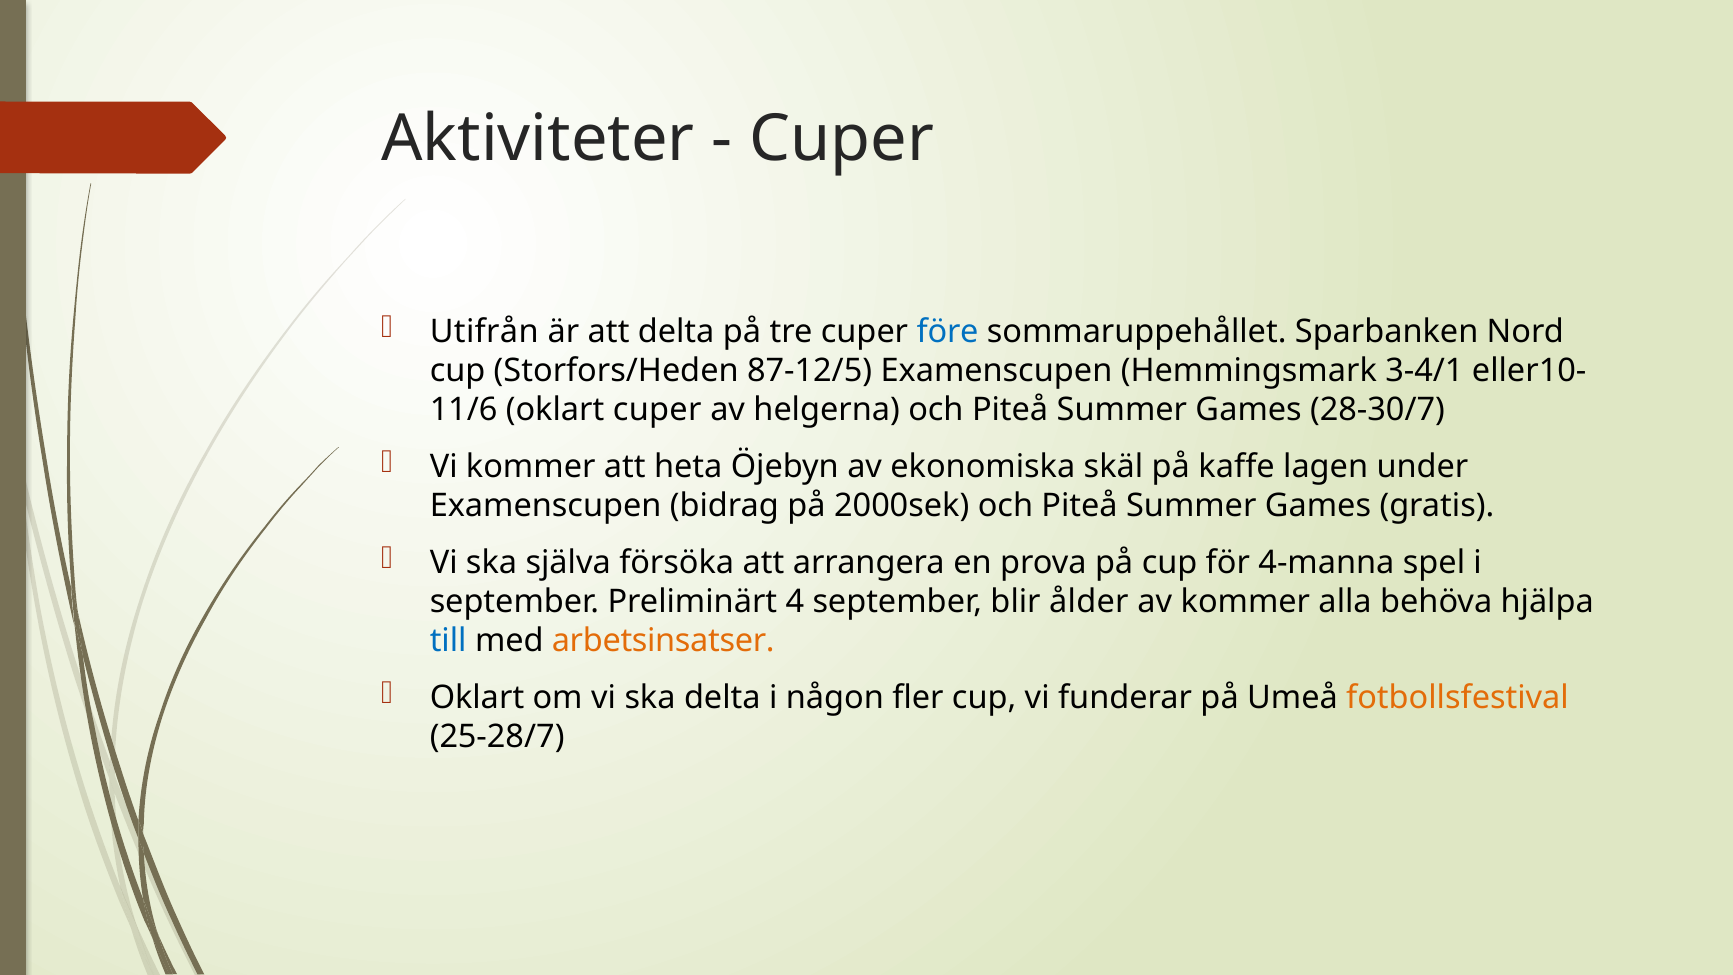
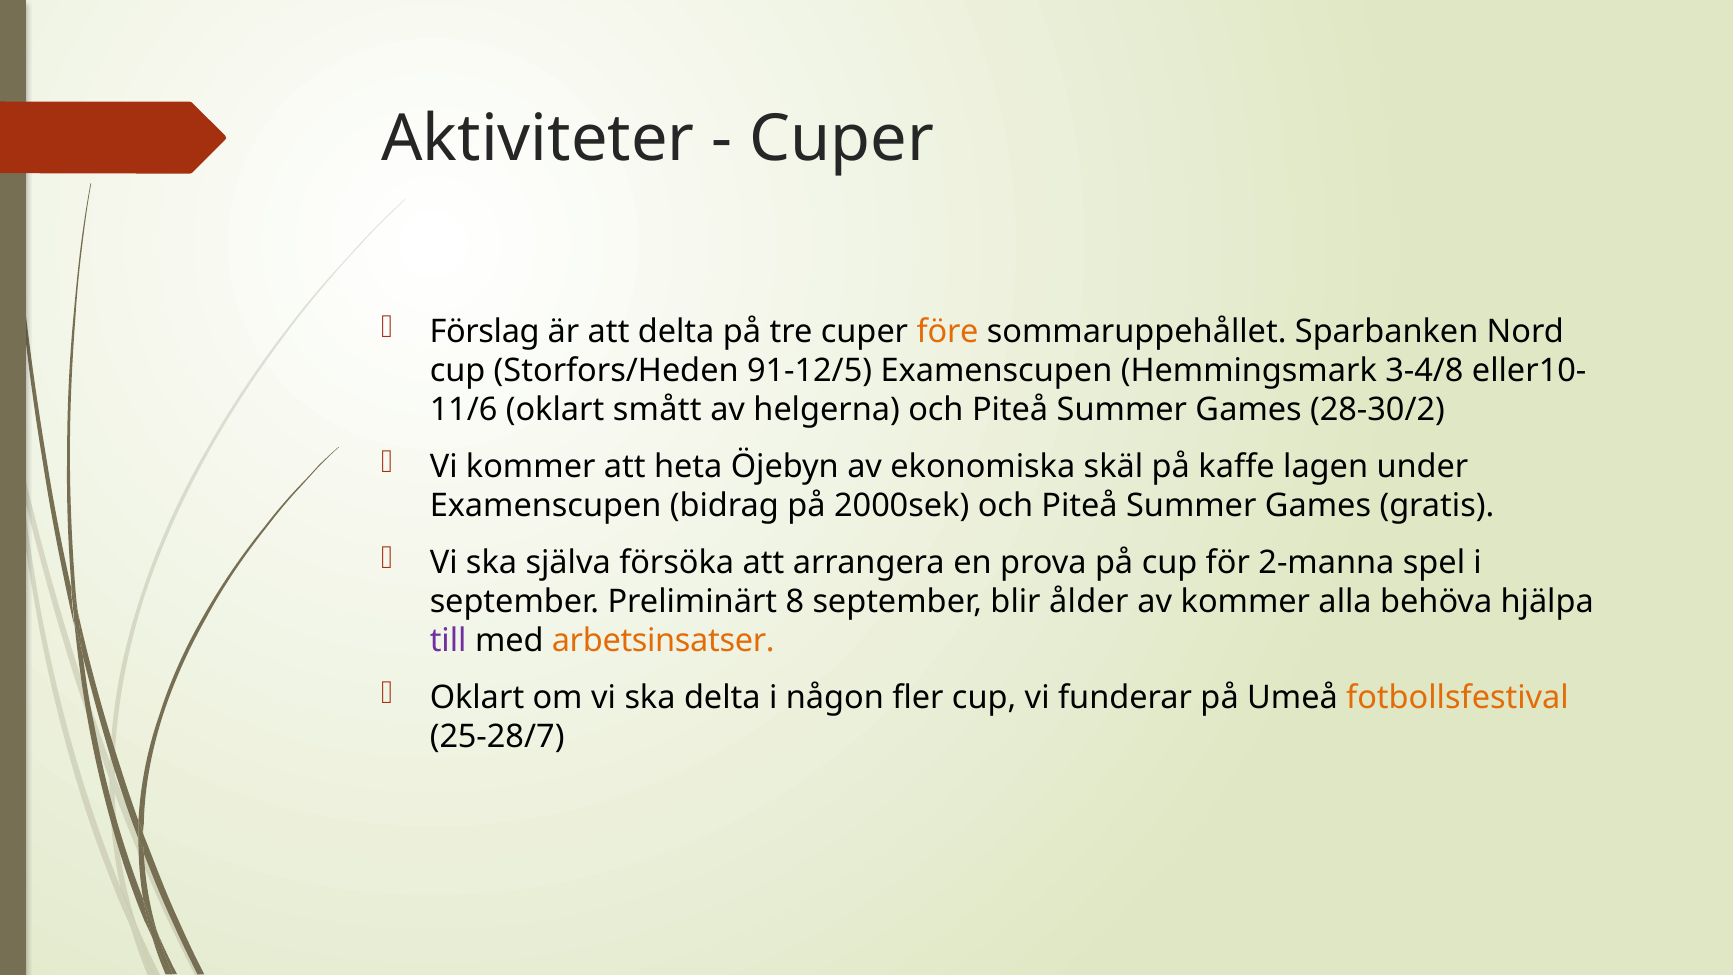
Utifrån: Utifrån -> Förslag (485, 332)
före colour: blue -> orange (948, 332)
87-12/5: 87-12/5 -> 91-12/5 (810, 371)
3-4/1: 3-4/1 -> 3-4/8 (1425, 371)
oklart cuper: cuper -> smått (657, 410)
28-30/7: 28-30/7 -> 28-30/2 (1377, 410)
4-manna: 4-manna -> 2-manna (1326, 563)
4: 4 -> 8 (795, 602)
till colour: blue -> purple (448, 641)
